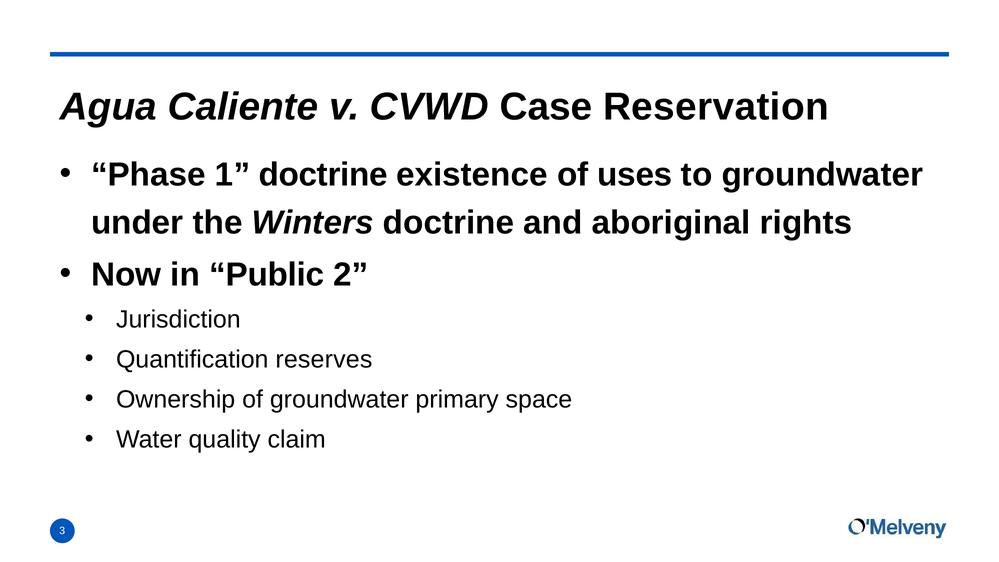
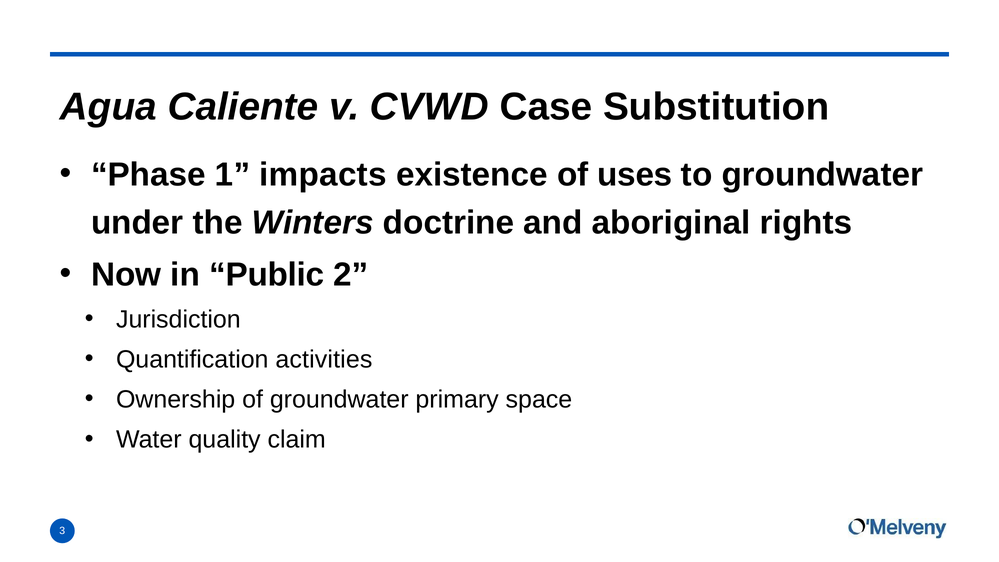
Reservation: Reservation -> Substitution (716, 107)
1 doctrine: doctrine -> impacts (323, 175)
reserves: reserves -> activities (324, 359)
